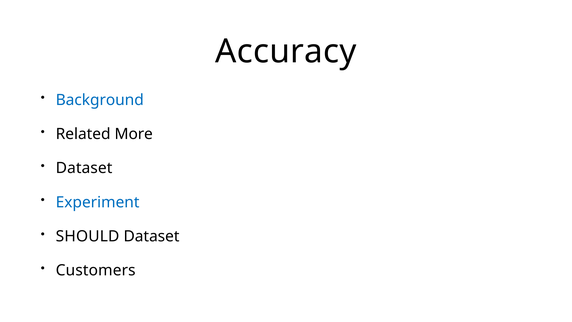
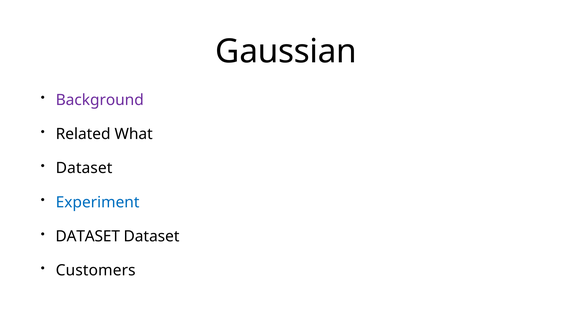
Accuracy: Accuracy -> Gaussian (286, 51)
Background colour: blue -> purple (100, 100)
More: More -> What (134, 134)
SHOULD: SHOULD -> DATASET (88, 236)
